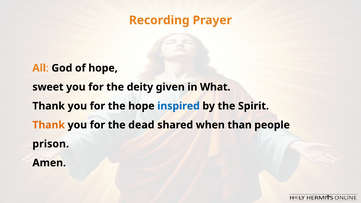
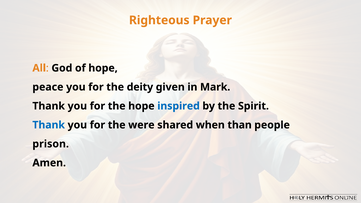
Recording: Recording -> Righteous (159, 20)
sweet: sweet -> peace (48, 87)
What: What -> Mark (215, 87)
Thank colour: orange -> blue (49, 125)
dead: dead -> were (141, 125)
